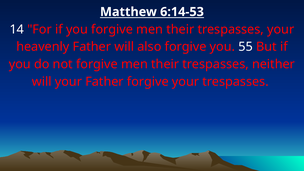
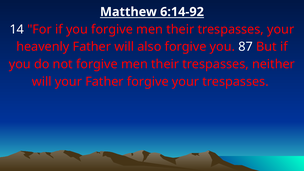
6:14-53: 6:14-53 -> 6:14-92 (182, 12)
55: 55 -> 87 (246, 47)
